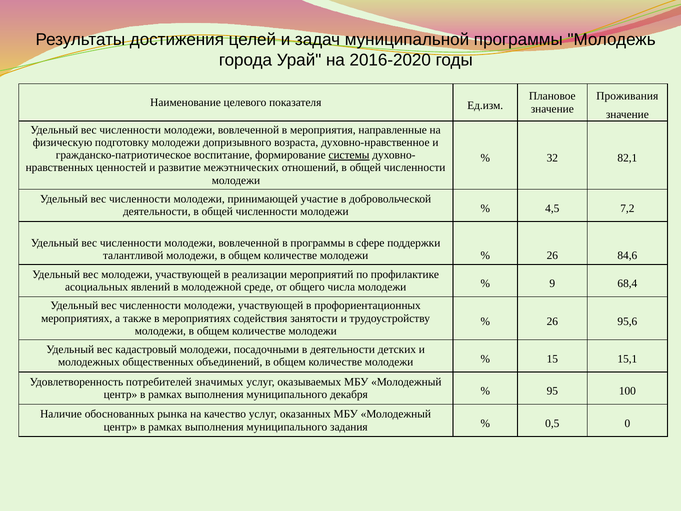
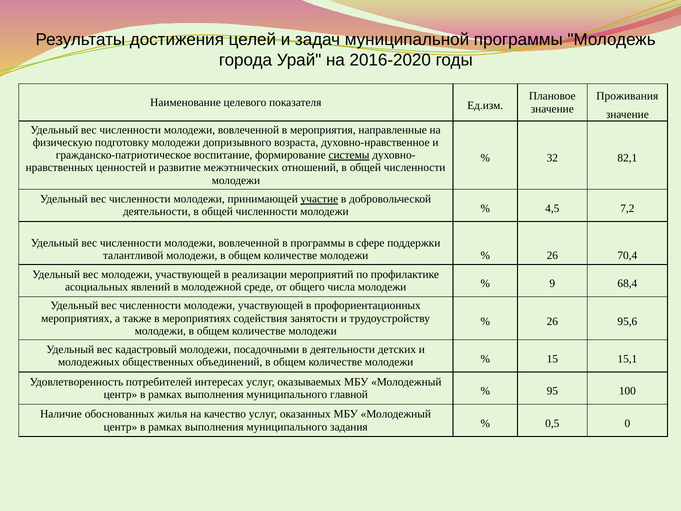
участие underline: none -> present (319, 199)
84,6: 84,6 -> 70,4 (627, 255)
значимых: значимых -> интересах (219, 382)
декабря: декабря -> главной (349, 394)
рынка: рынка -> жилья (172, 414)
